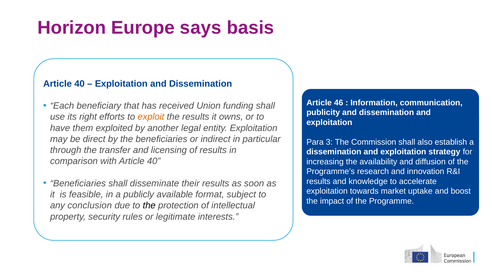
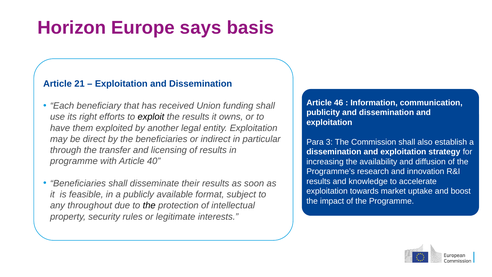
40: 40 -> 21 (80, 84)
exploit colour: orange -> black (151, 117)
comparison: comparison -> programme (74, 161)
conclusion: conclusion -> throughout (90, 205)
